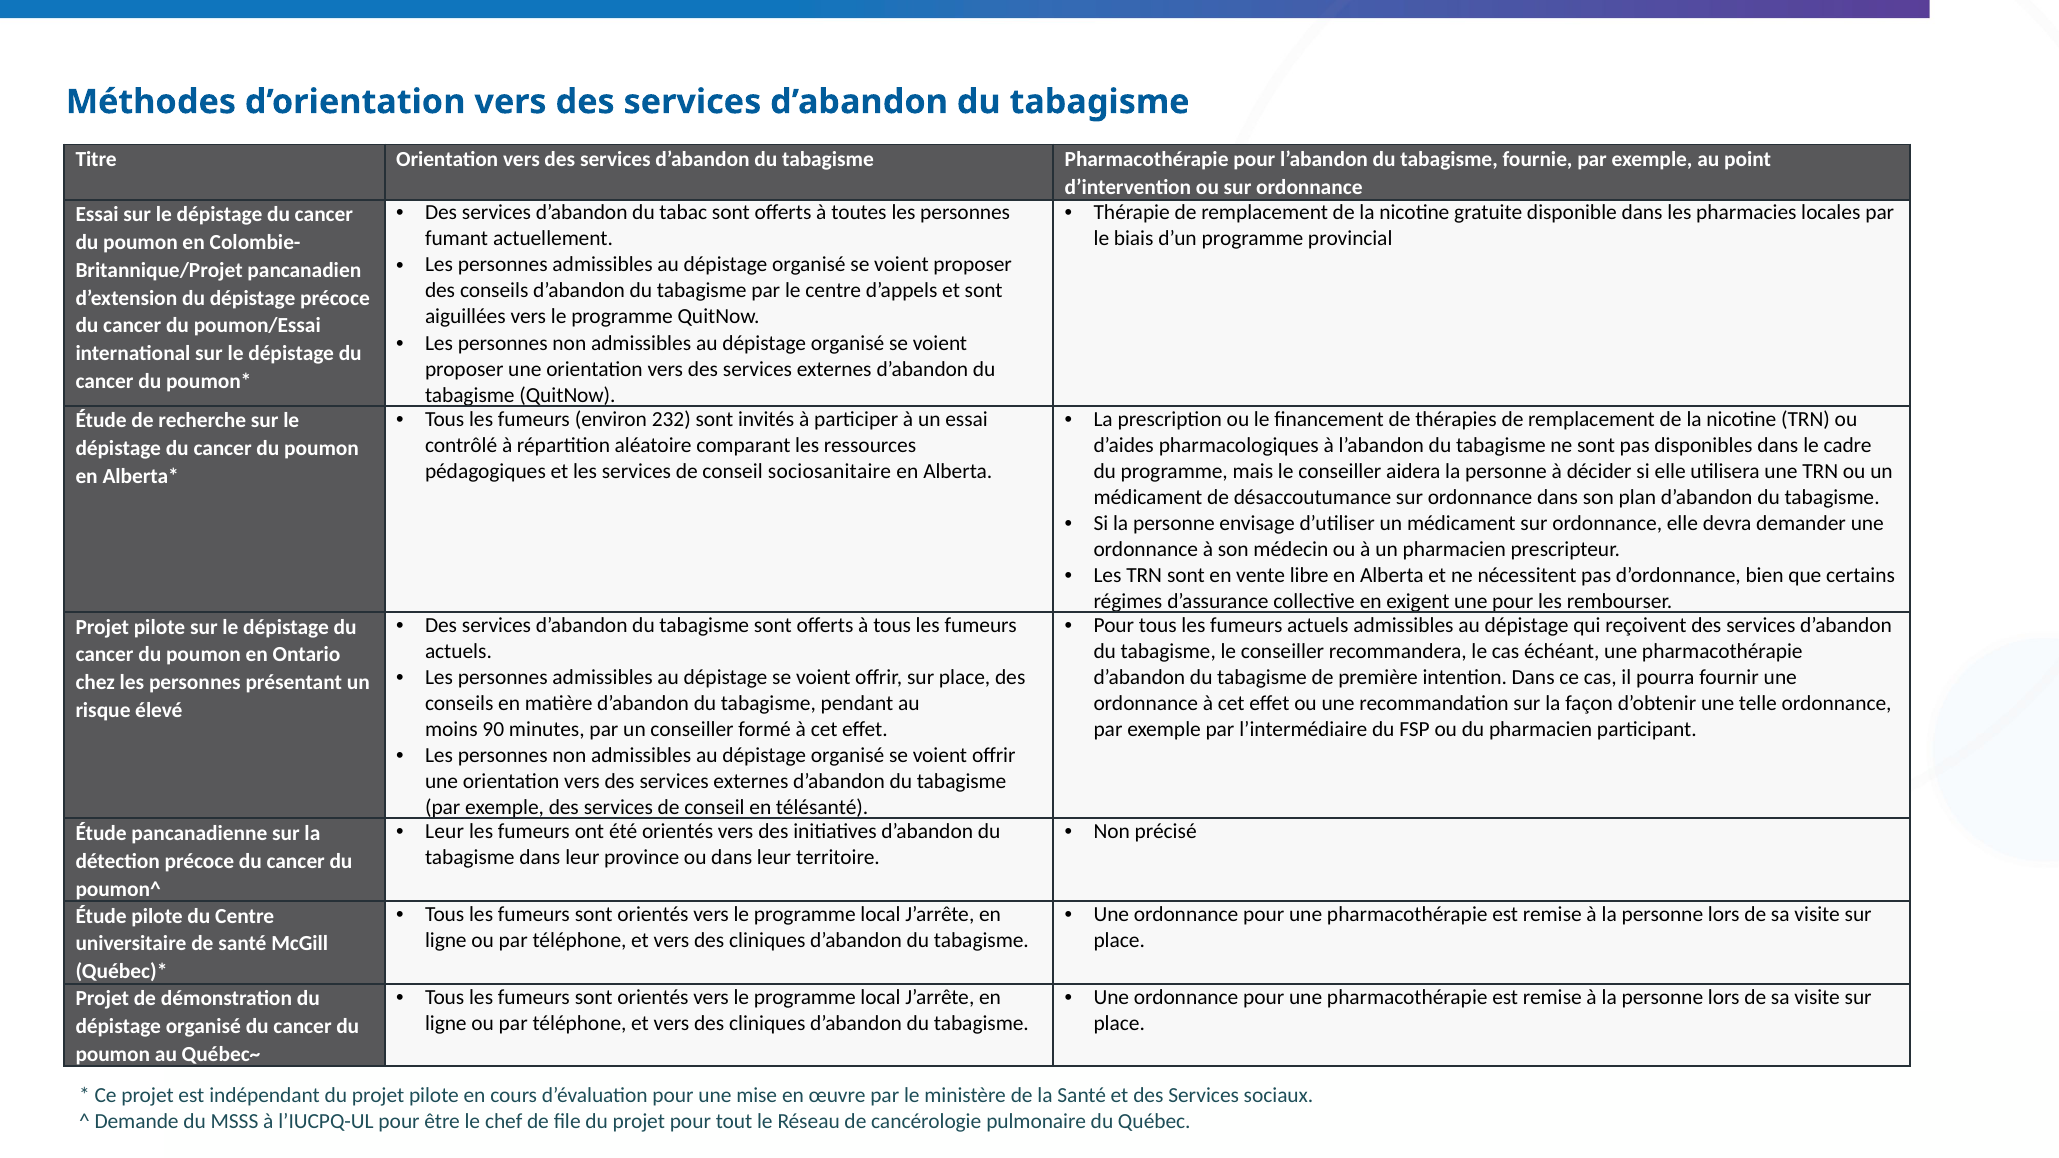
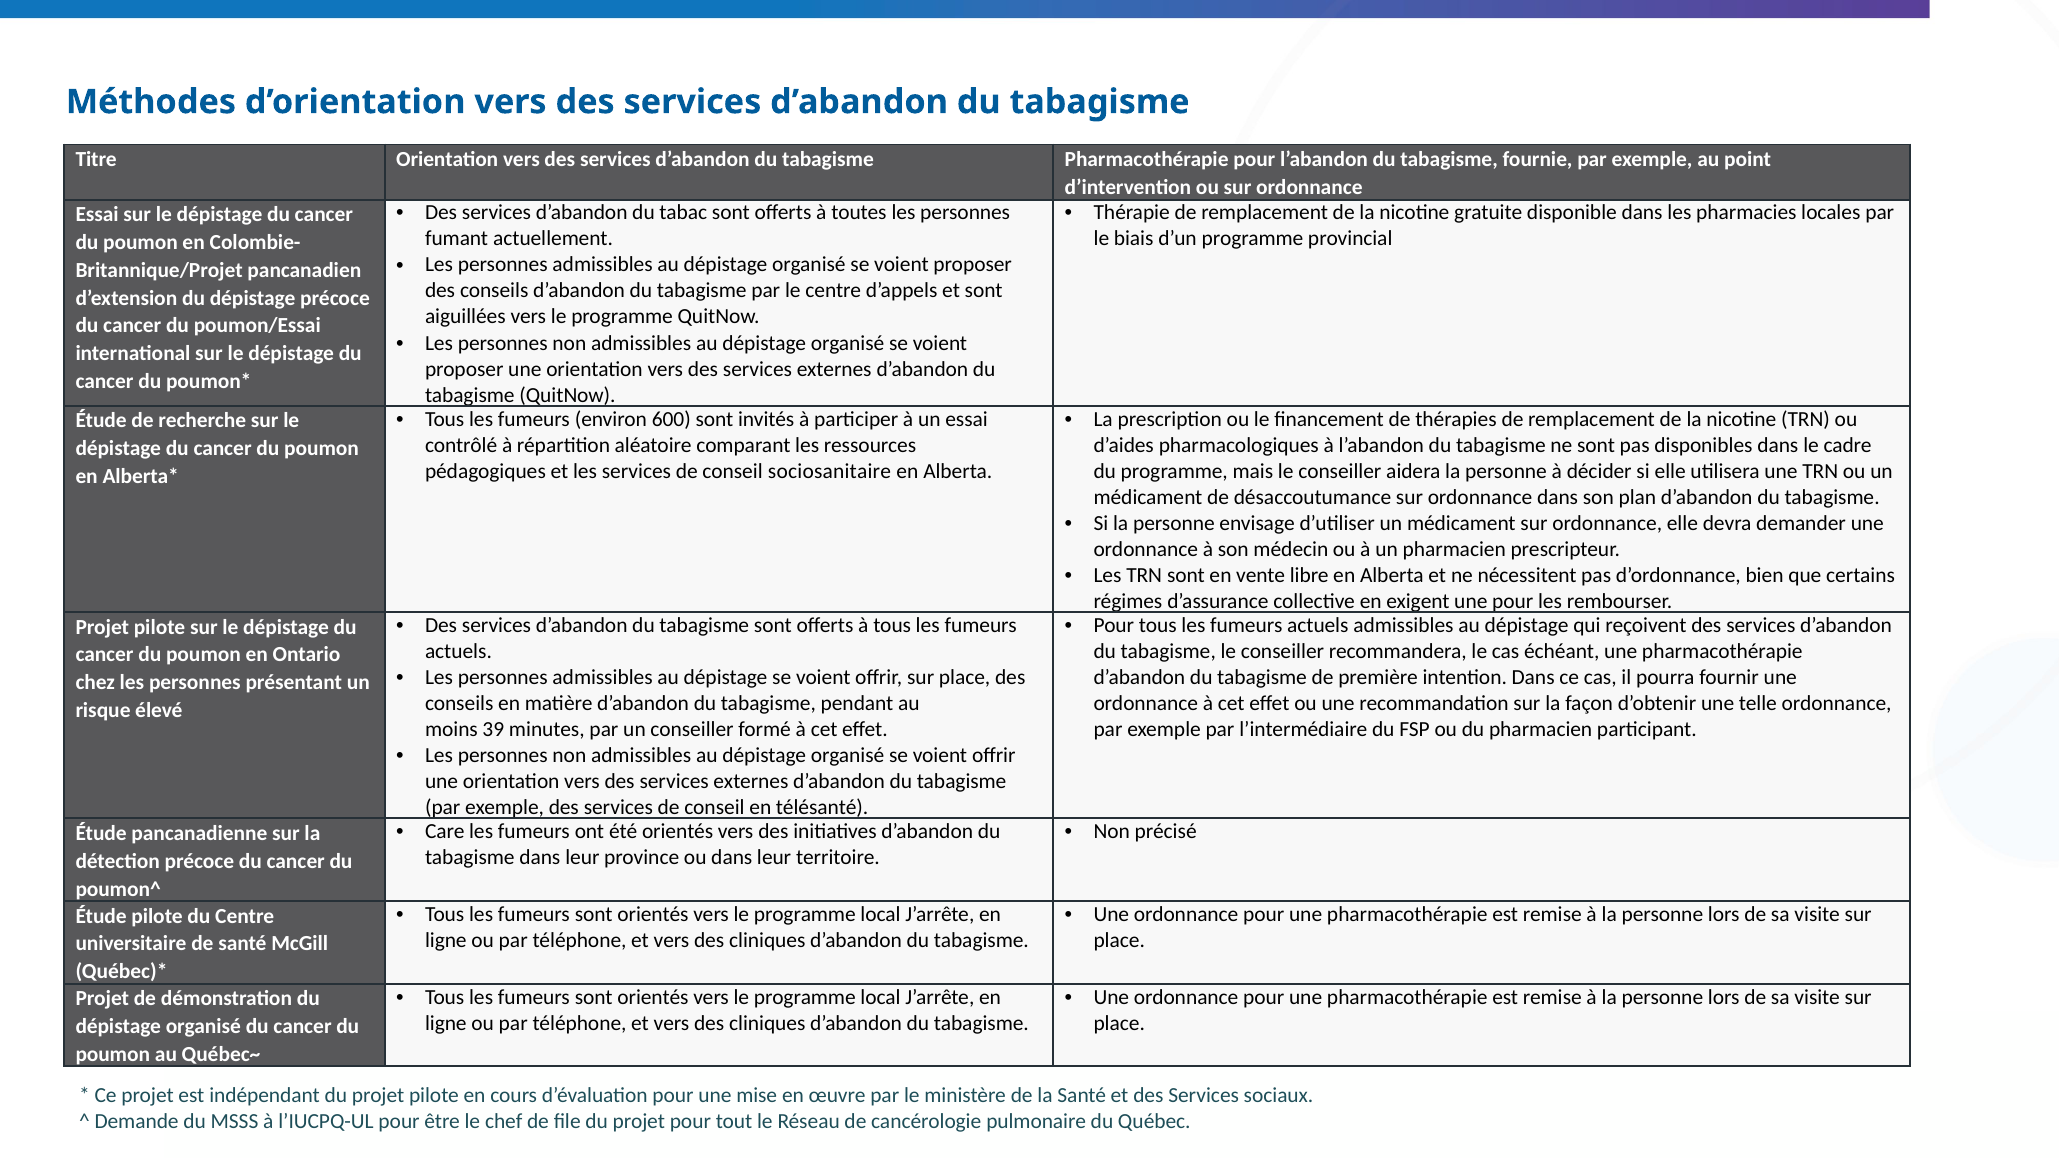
232: 232 -> 600 (671, 419)
90: 90 -> 39 (493, 730)
Leur: Leur -> Care (445, 832)
